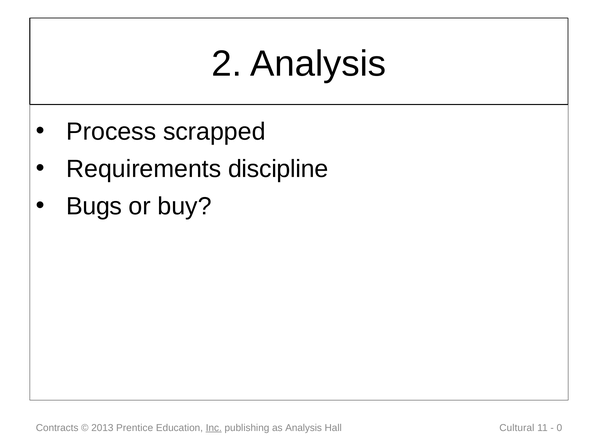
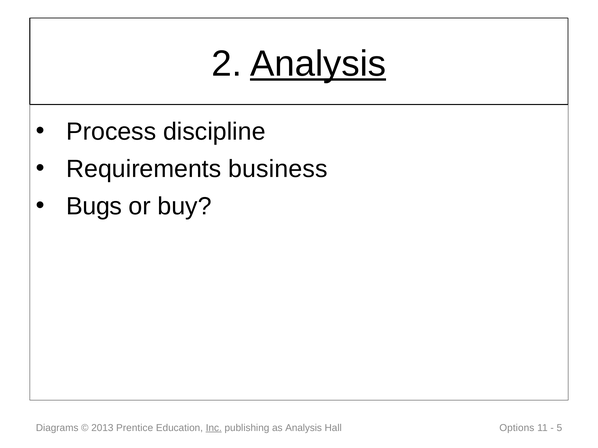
Analysis underline: none -> present (318, 64)
scrapped: scrapped -> discipline (214, 132)
discipline: discipline -> business (278, 169)
Contracts: Contracts -> Diagrams (57, 428)
Cultural: Cultural -> Options (517, 428)
0: 0 -> 5 (559, 428)
